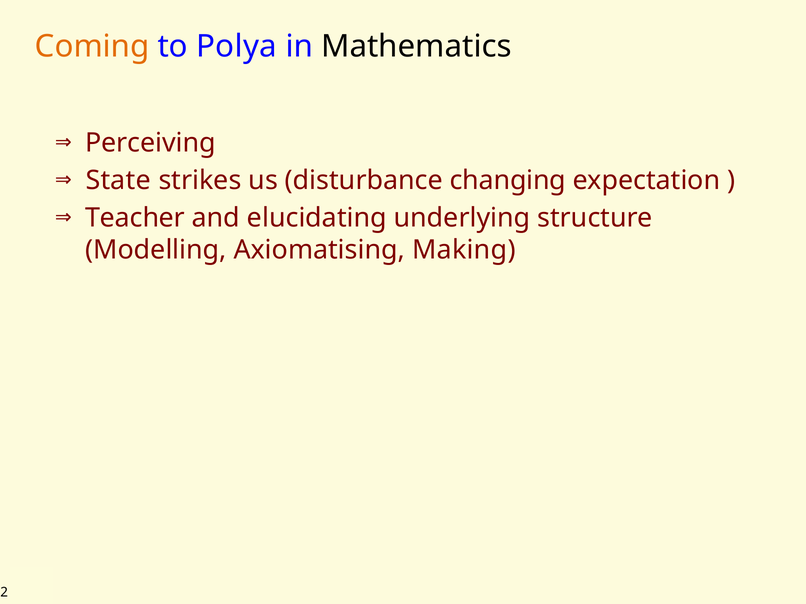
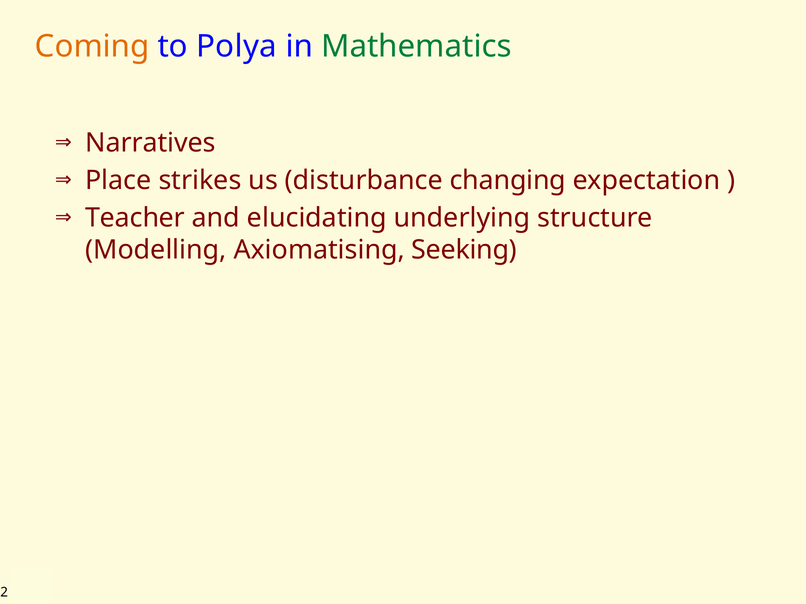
Mathematics colour: black -> green (416, 47)
Perceiving: Perceiving -> Narratives (150, 143)
State: State -> Place (118, 180)
Making: Making -> Seeking (464, 250)
